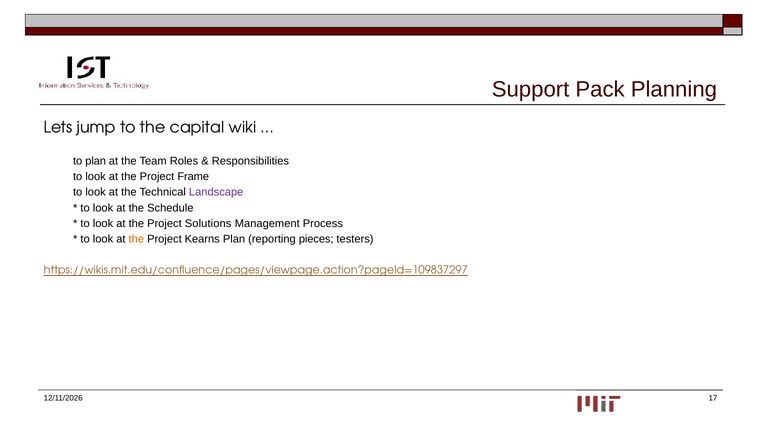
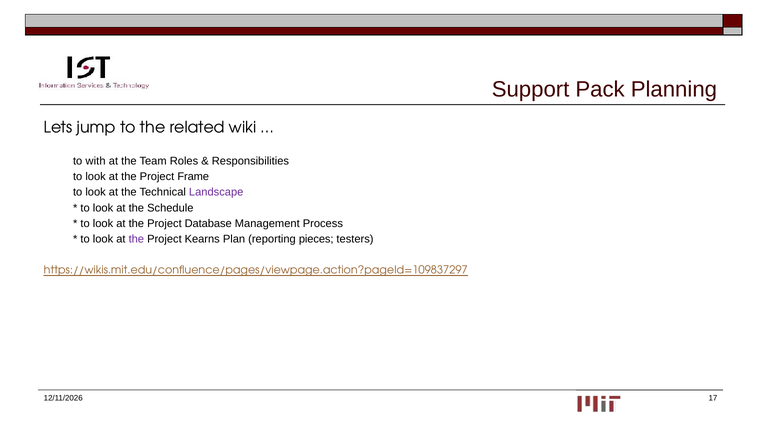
capital: capital -> related (197, 128)
to plan: plan -> with (96, 161)
Solutions: Solutions -> Database (208, 223)
the colour: orange -> purple (136, 239)
